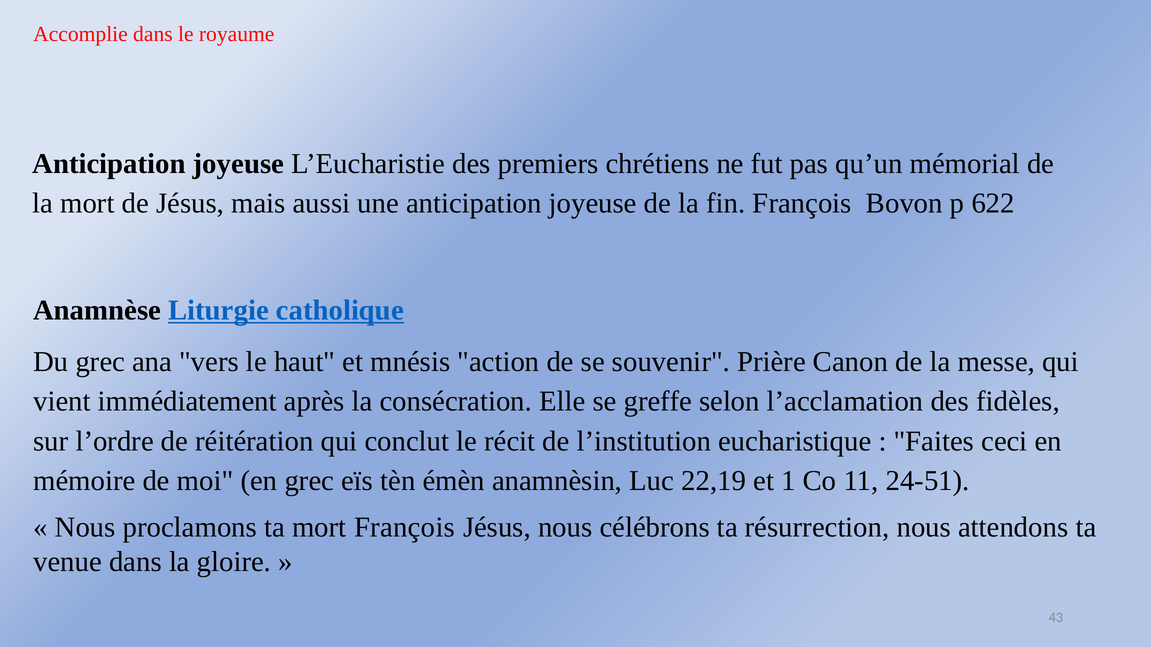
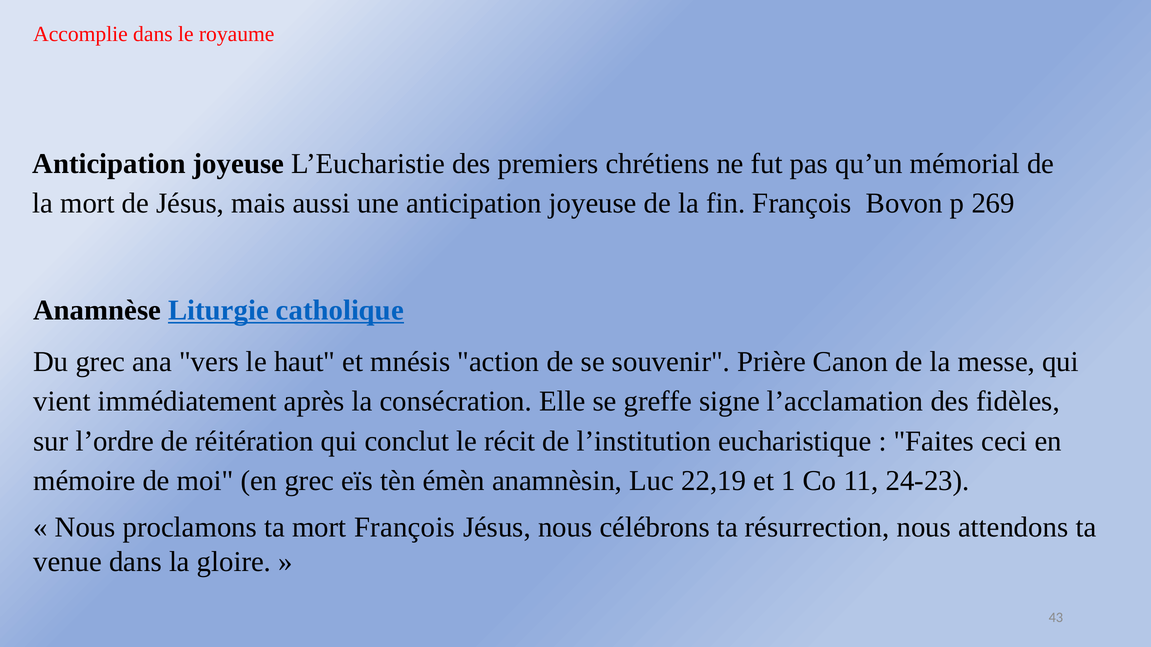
622: 622 -> 269 (993, 204)
selon: selon -> signe (729, 402)
24-51: 24-51 -> 24-23 (928, 481)
